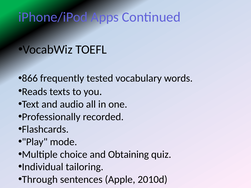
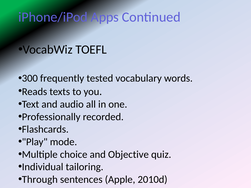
866: 866 -> 300 (30, 78)
Obtaining: Obtaining -> Objective (128, 155)
